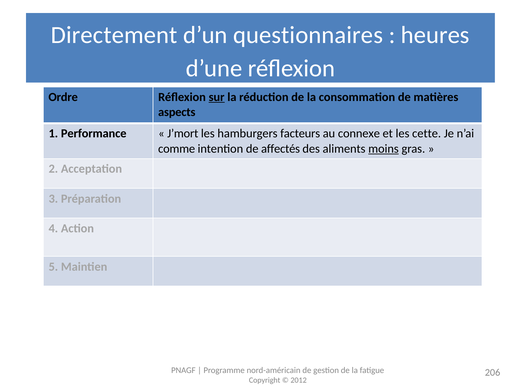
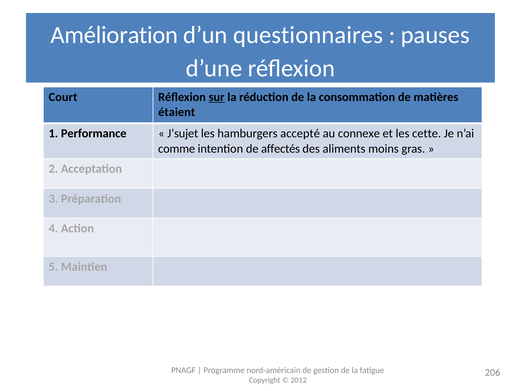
Directement: Directement -> Amélioration (114, 35)
heures: heures -> pauses (435, 35)
Ordre: Ordre -> Court (63, 97)
aspects: aspects -> étaient (177, 112)
J’mort: J’mort -> J’sujet (183, 133)
facteurs: facteurs -> accepté (300, 133)
moins underline: present -> none (384, 149)
